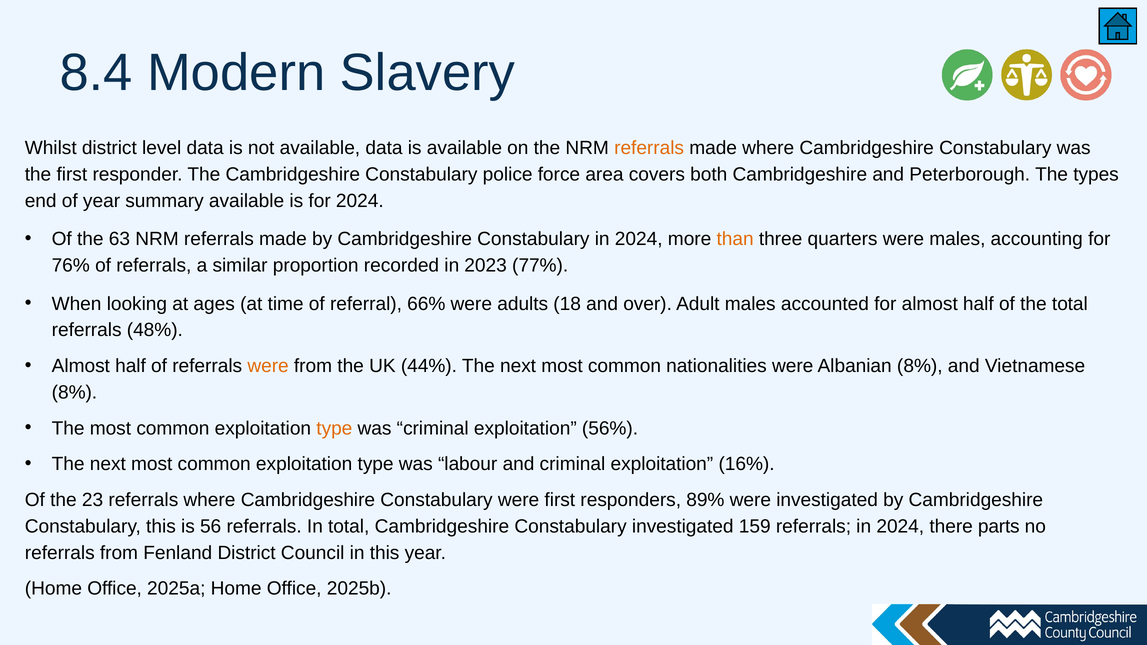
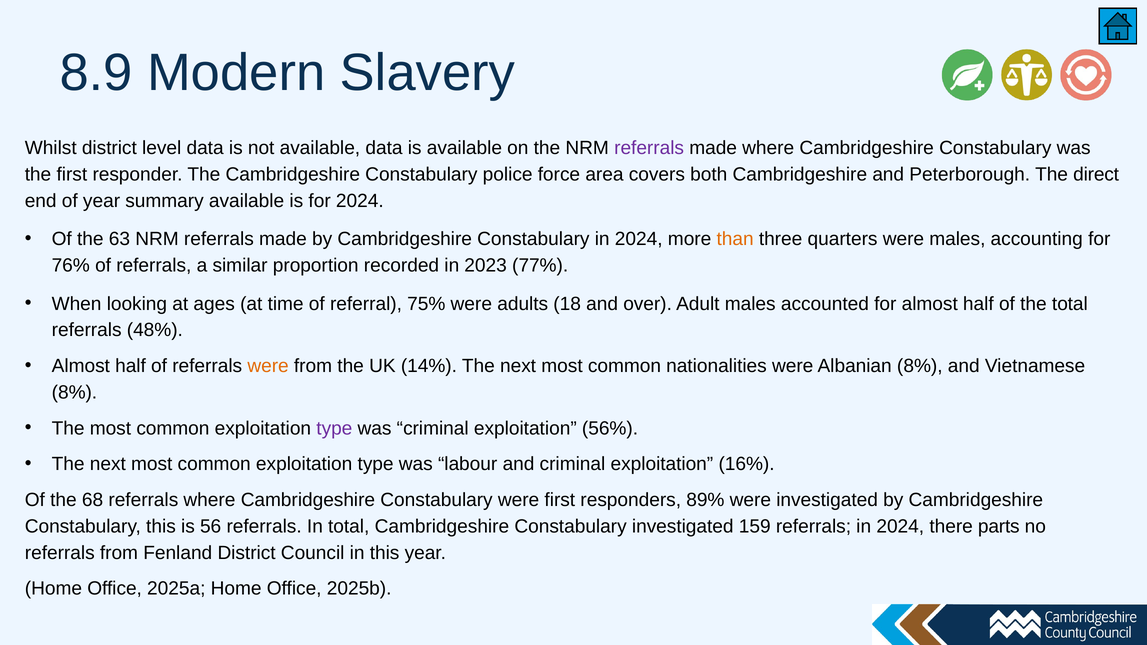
8.4: 8.4 -> 8.9 (96, 73)
referrals colour: orange -> purple (649, 148)
types: types -> direct (1096, 175)
66%: 66% -> 75% (426, 304)
44%: 44% -> 14% (429, 366)
type colour: orange -> purple (334, 428)
23: 23 -> 68 (93, 500)
